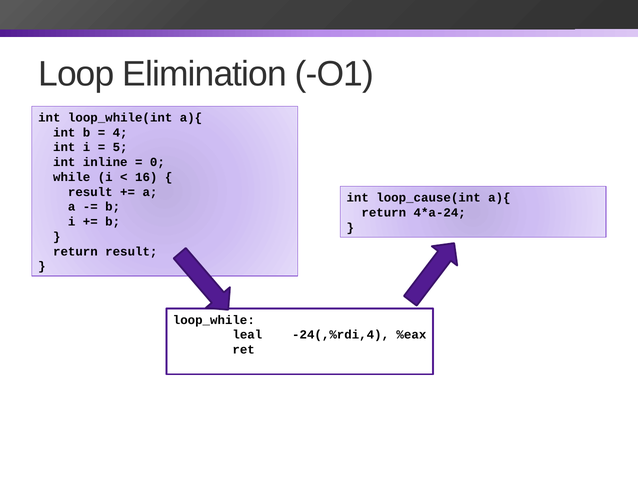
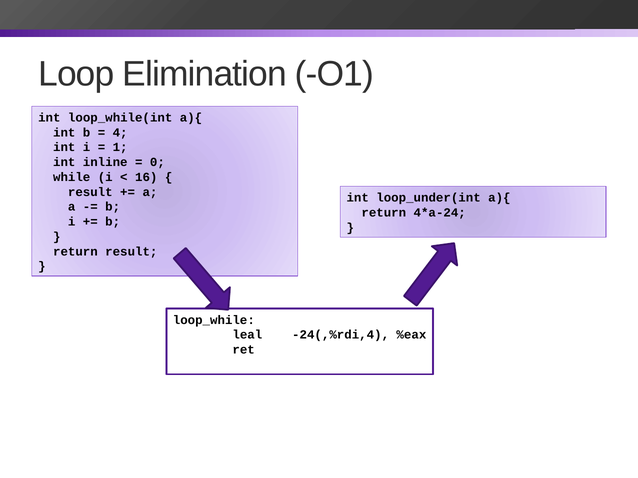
5: 5 -> 1 (120, 148)
loop_cause(int: loop_cause(int -> loop_under(int (429, 198)
